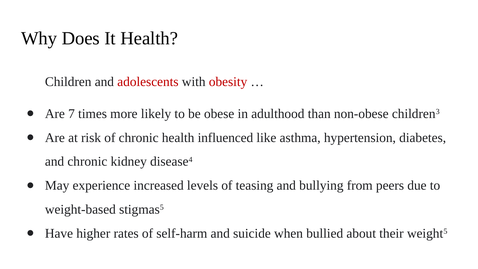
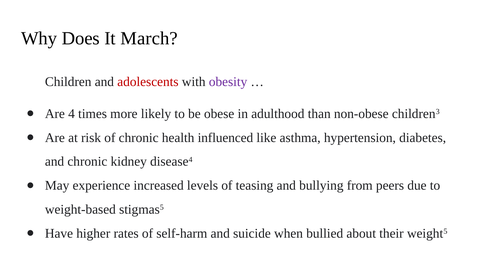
It Health: Health -> March (149, 38)
obesity colour: red -> purple (228, 82)
7: 7 -> 4 (72, 114)
